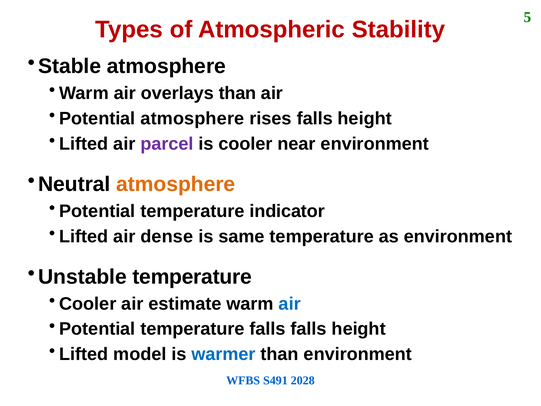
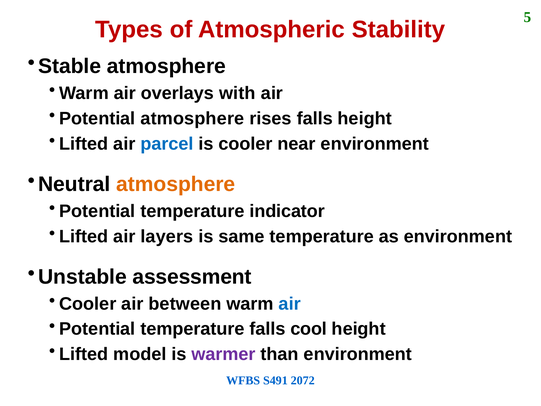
overlays than: than -> with (237, 93)
parcel colour: purple -> blue (167, 144)
dense: dense -> layers (167, 236)
Unstable temperature: temperature -> assessment (192, 277)
estimate: estimate -> between (185, 304)
falls falls: falls -> cool (309, 329)
warmer colour: blue -> purple (224, 354)
2028: 2028 -> 2072 (303, 380)
